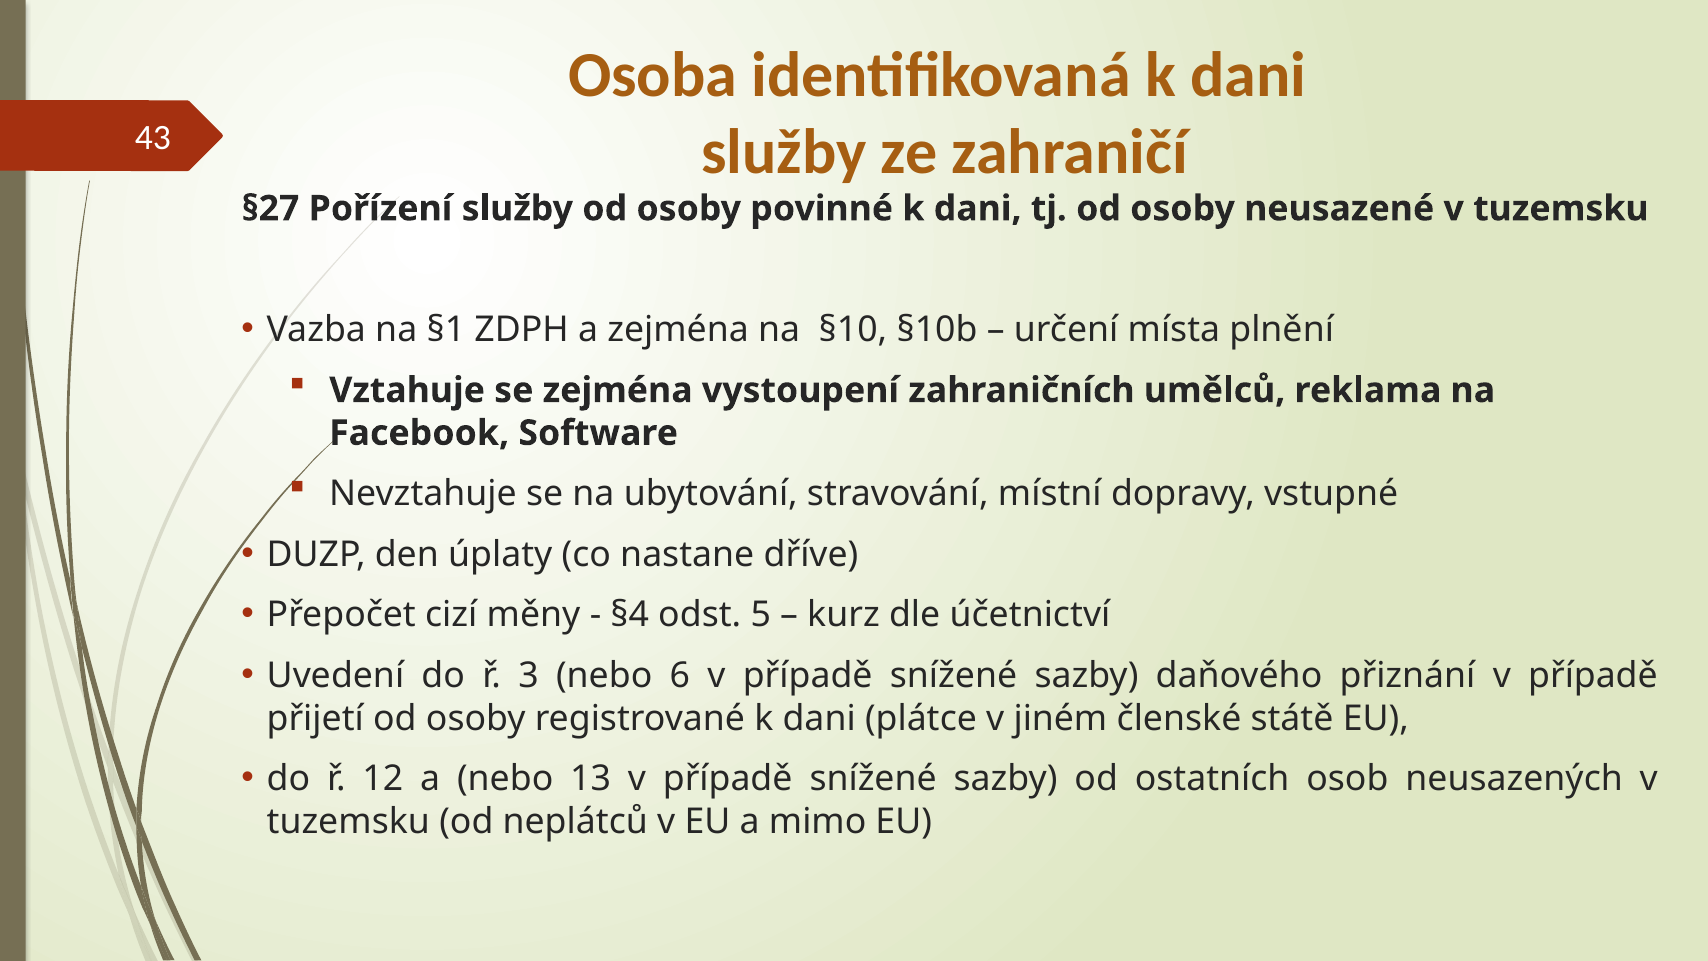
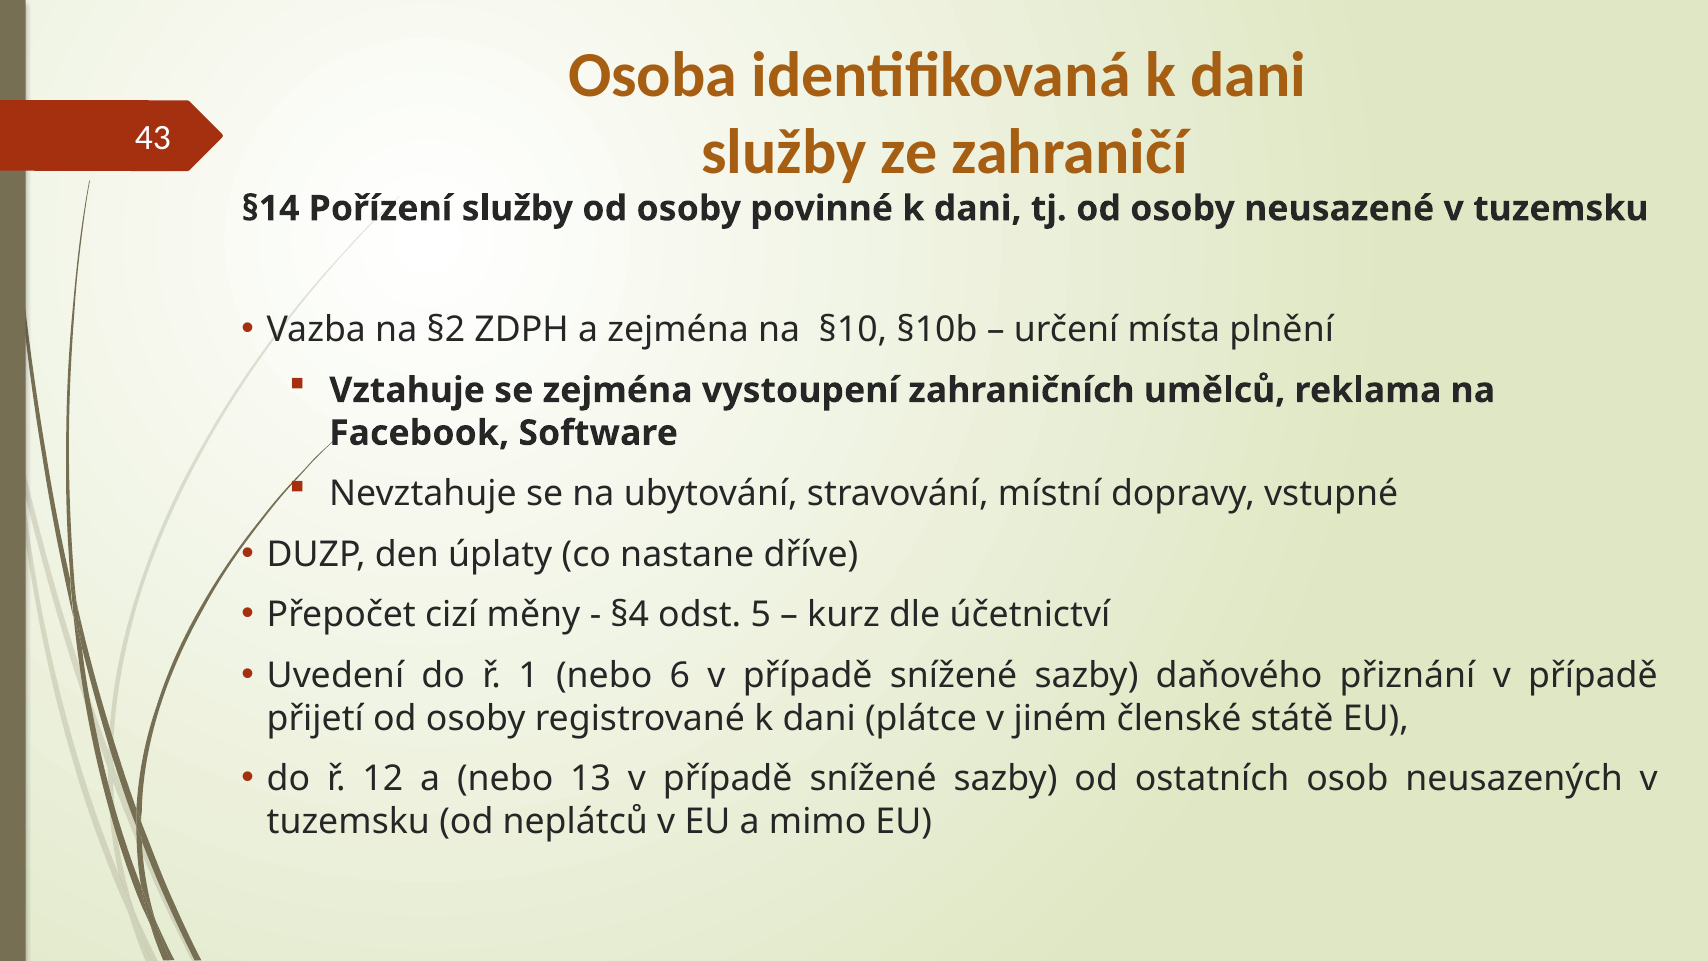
§27: §27 -> §14 (270, 209)
§1: §1 -> §2 (446, 330)
3: 3 -> 1 (529, 675)
